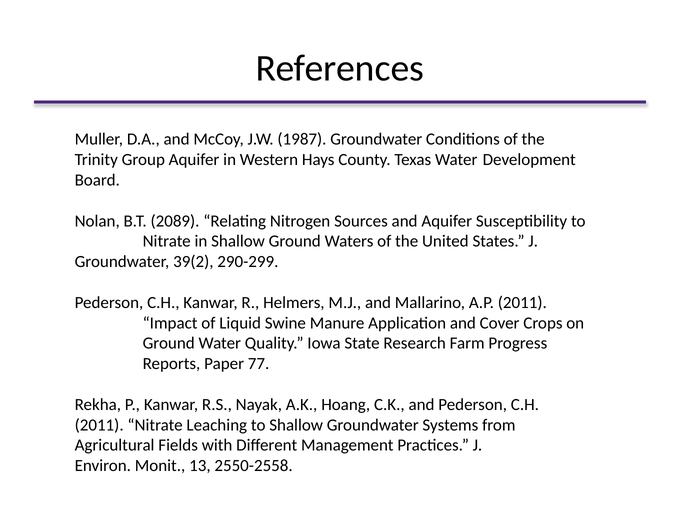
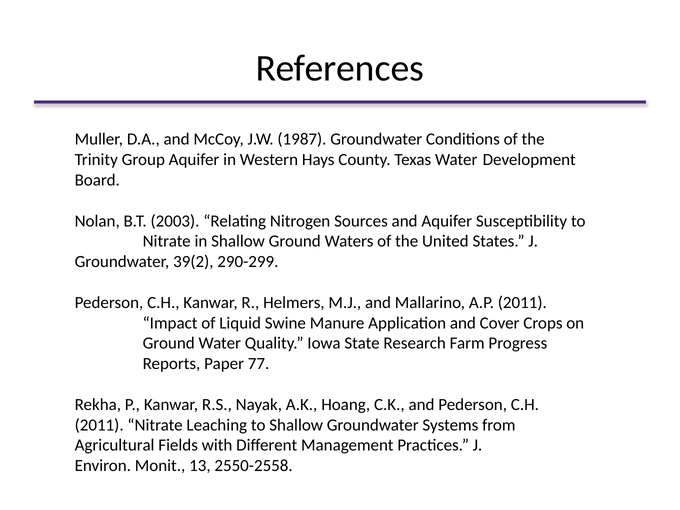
2089: 2089 -> 2003 (175, 221)
